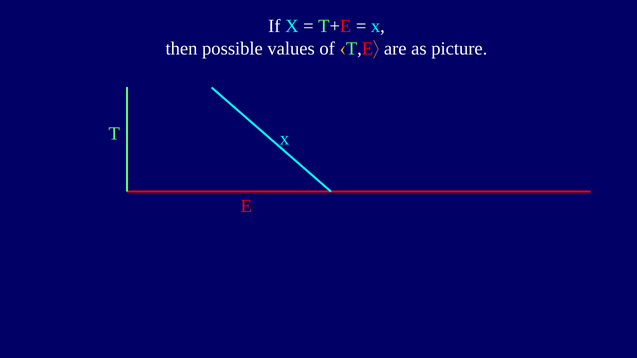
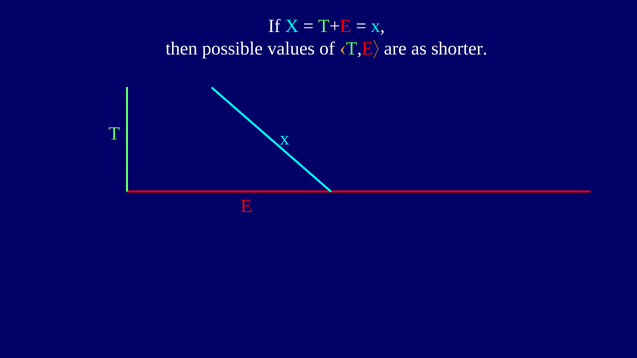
picture: picture -> shorter (459, 49)
